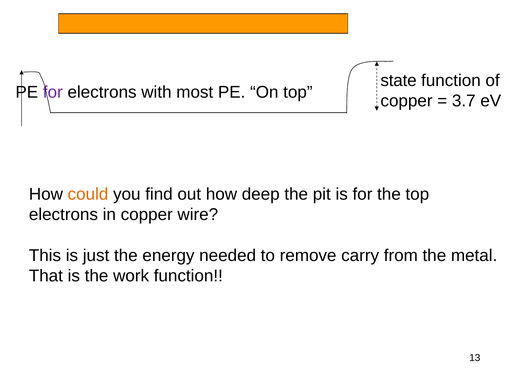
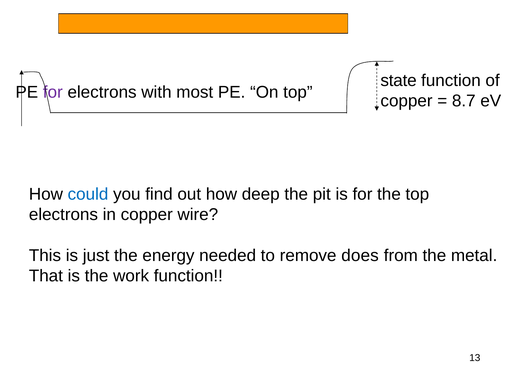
3.7: 3.7 -> 8.7 (464, 101)
could colour: orange -> blue (88, 194)
carry: carry -> does (360, 256)
